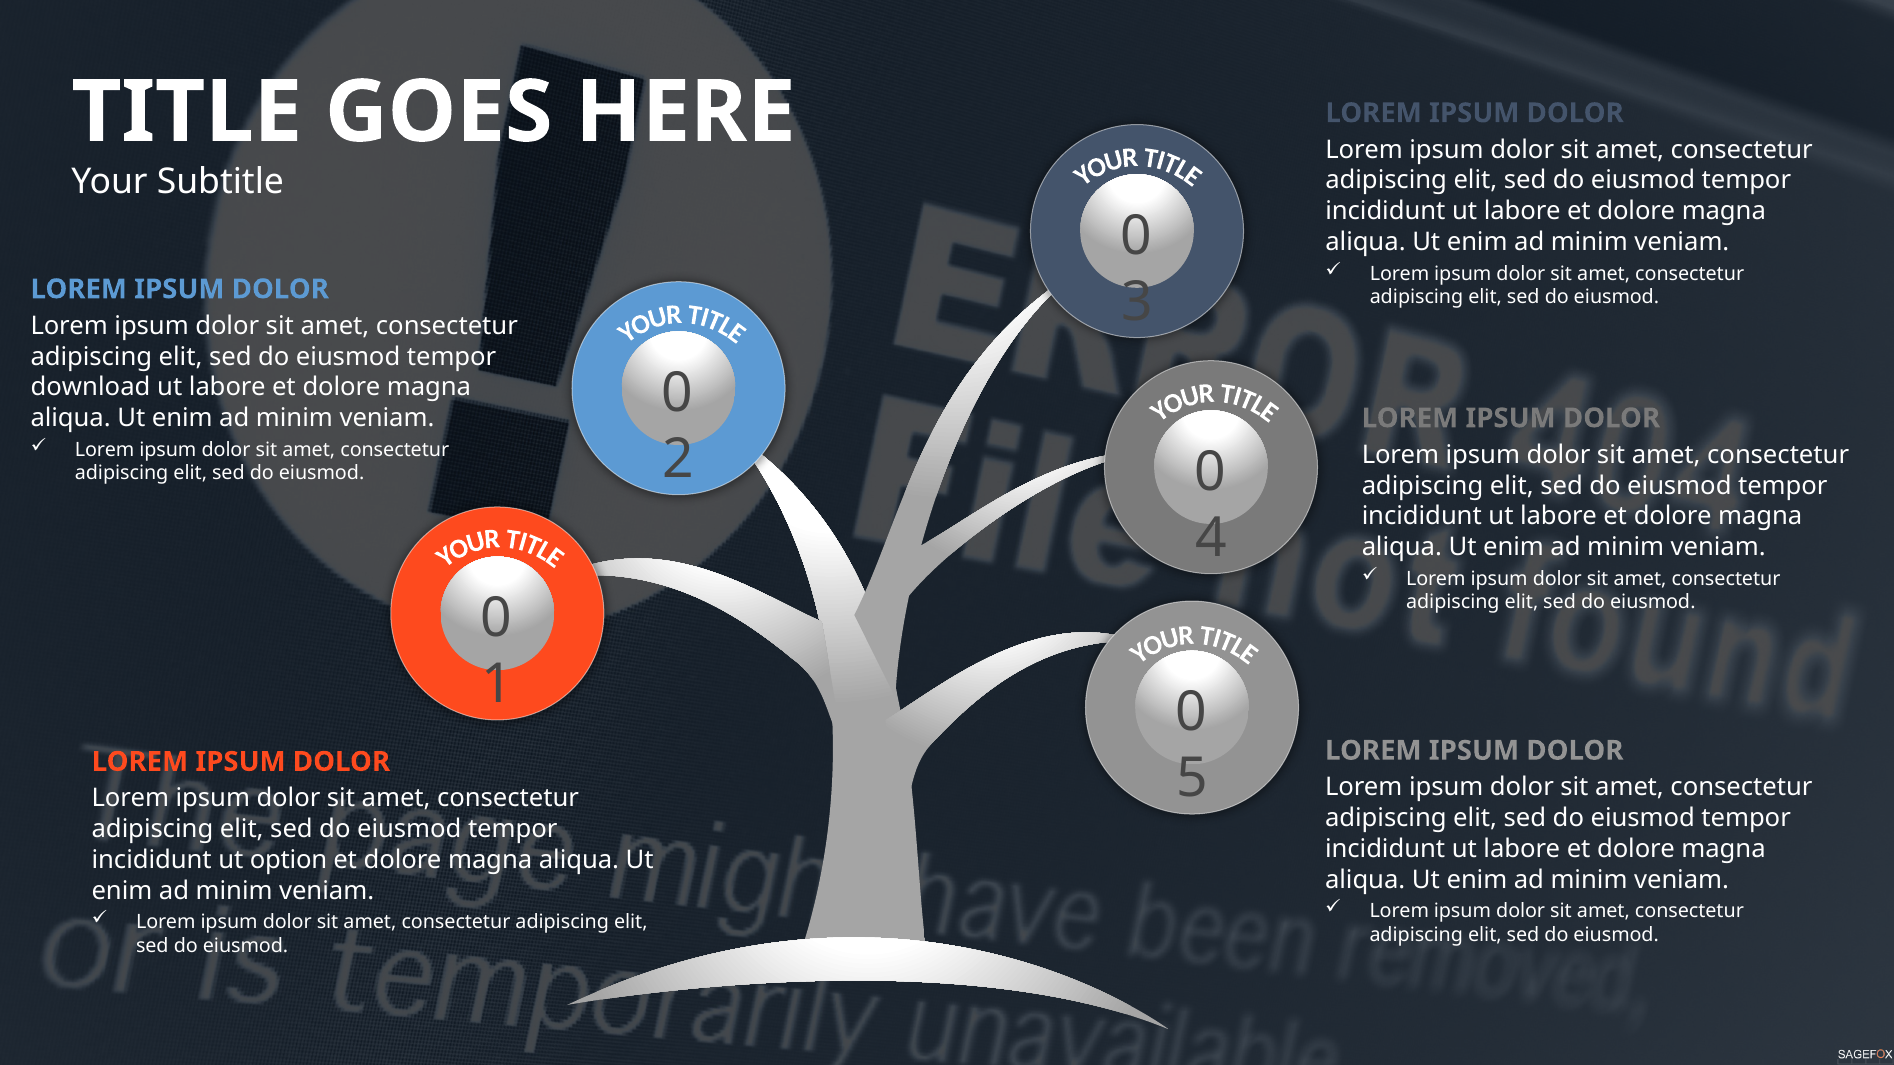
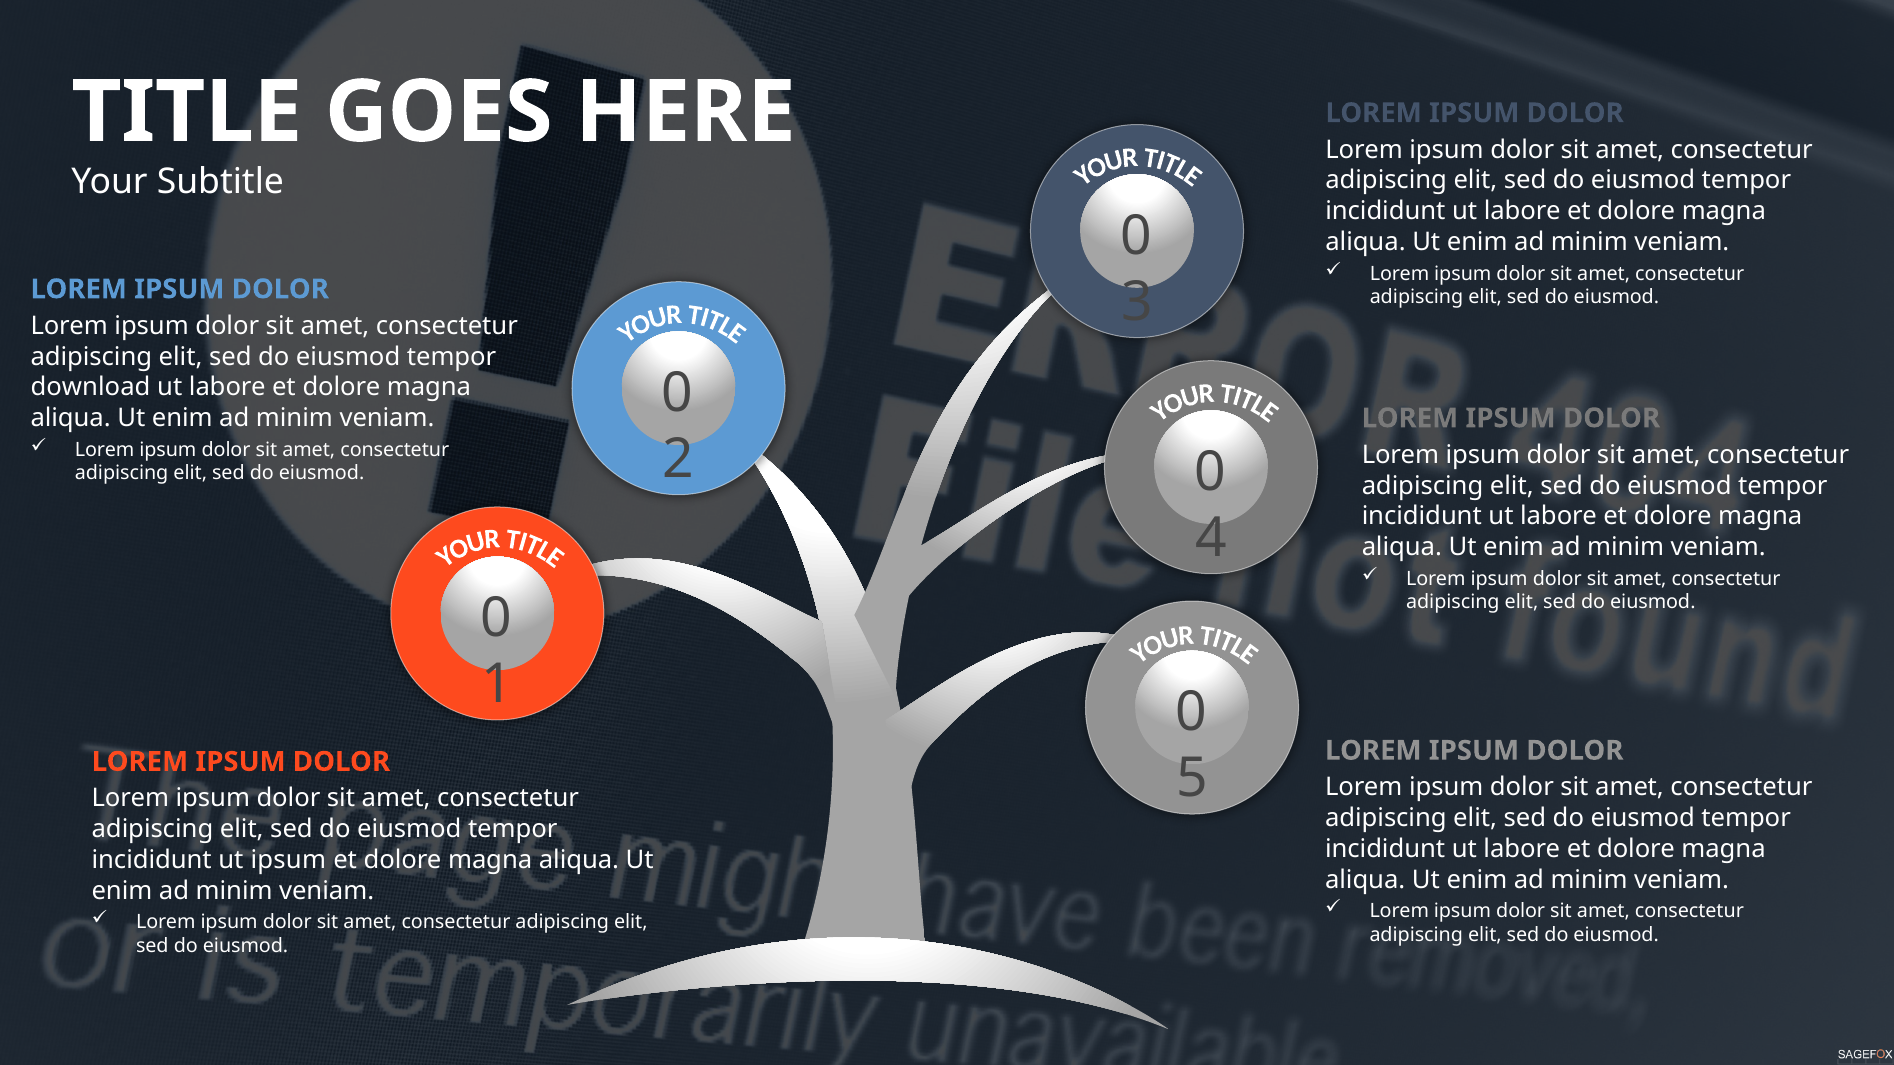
ut option: option -> ipsum (288, 860)
